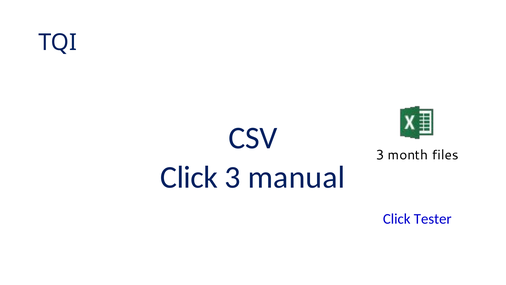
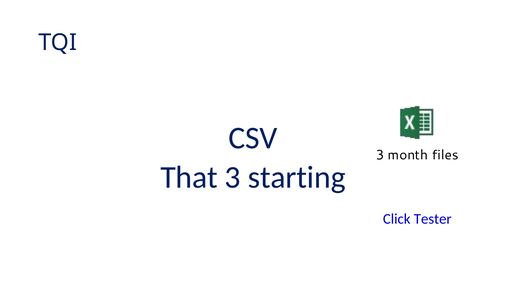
Click: Click -> That (189, 177)
manual: manual -> starting (297, 177)
